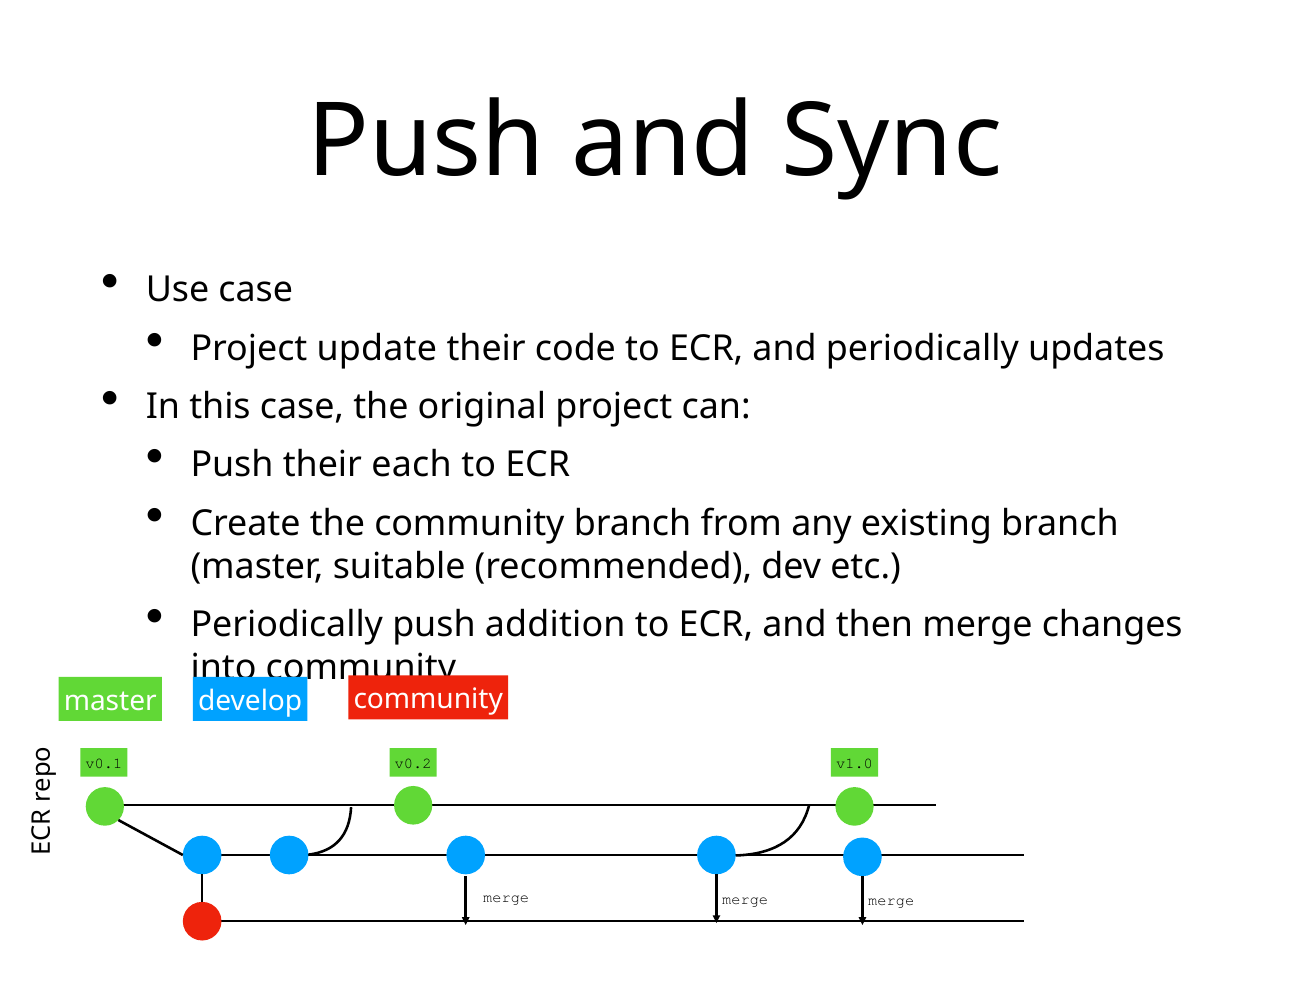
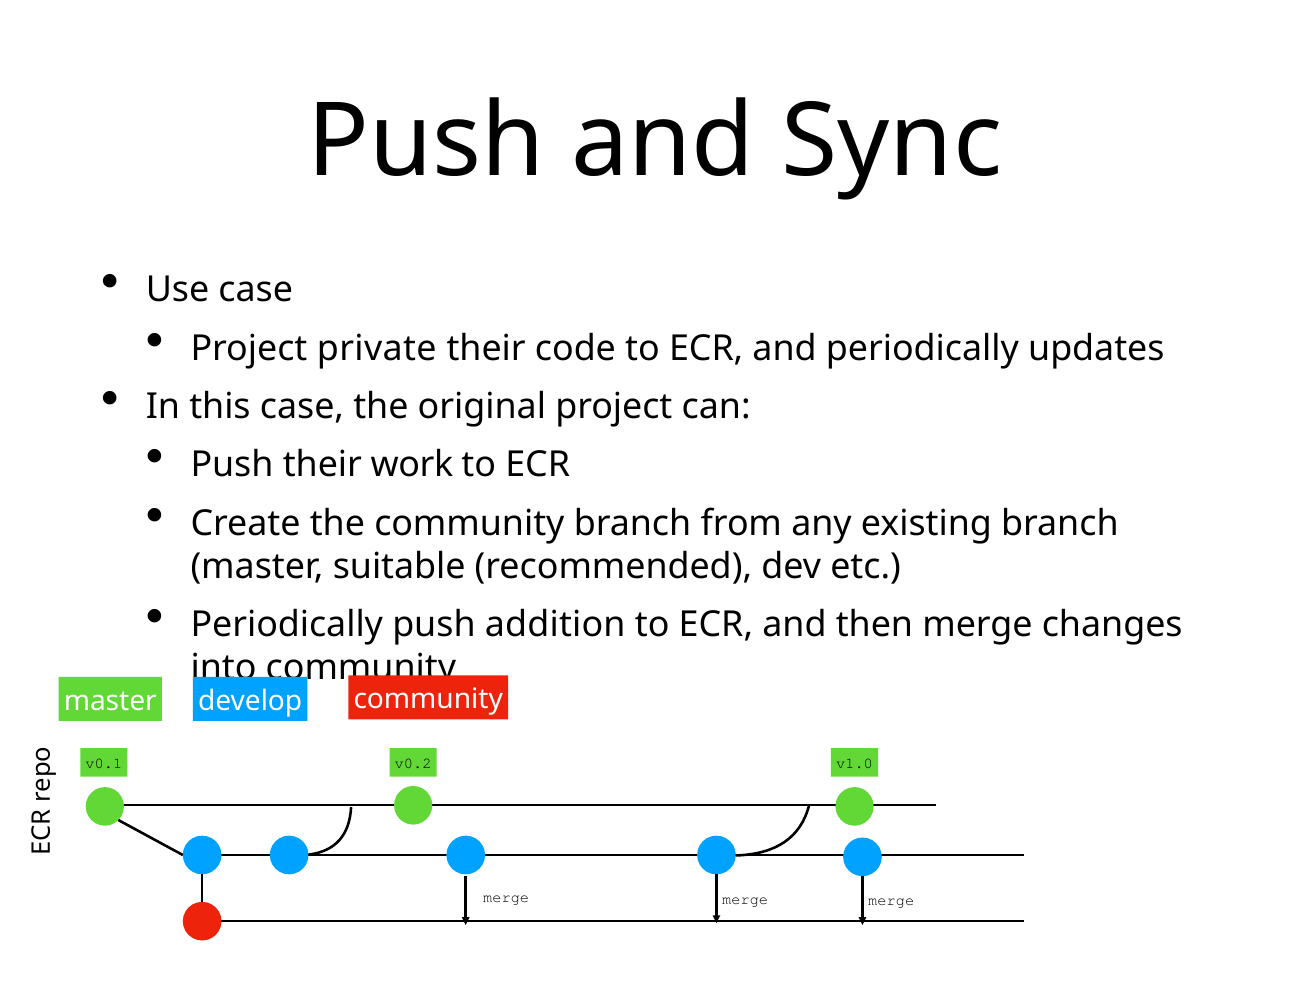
update: update -> private (377, 348)
each: each -> work (412, 465)
